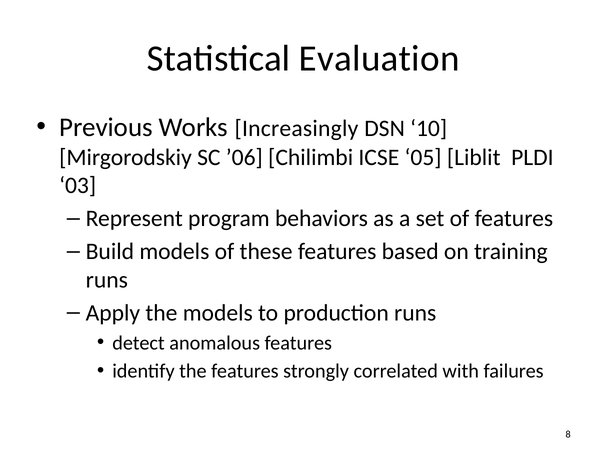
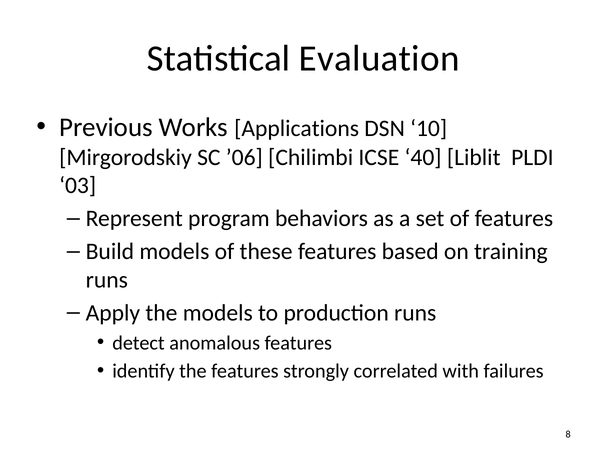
Increasingly: Increasingly -> Applications (297, 128)
05: 05 -> 40 (423, 157)
